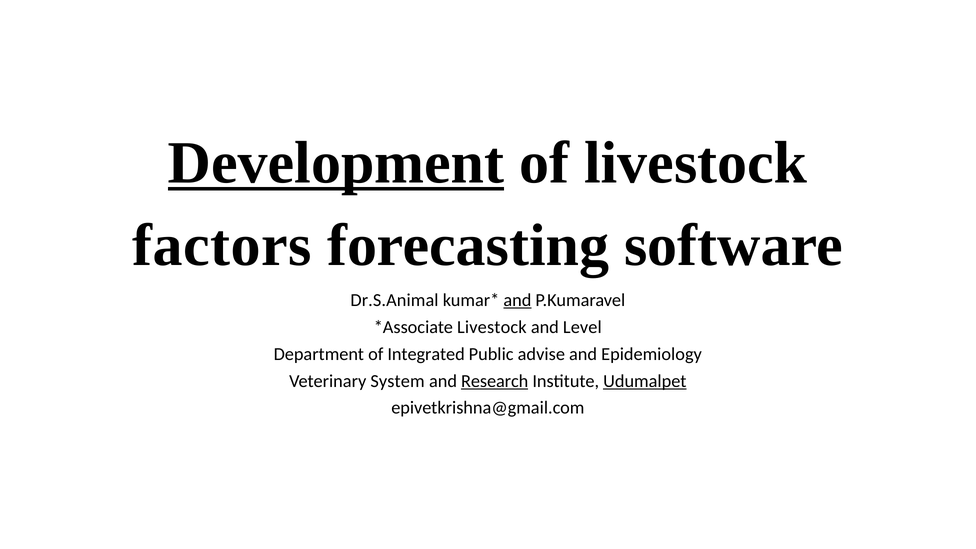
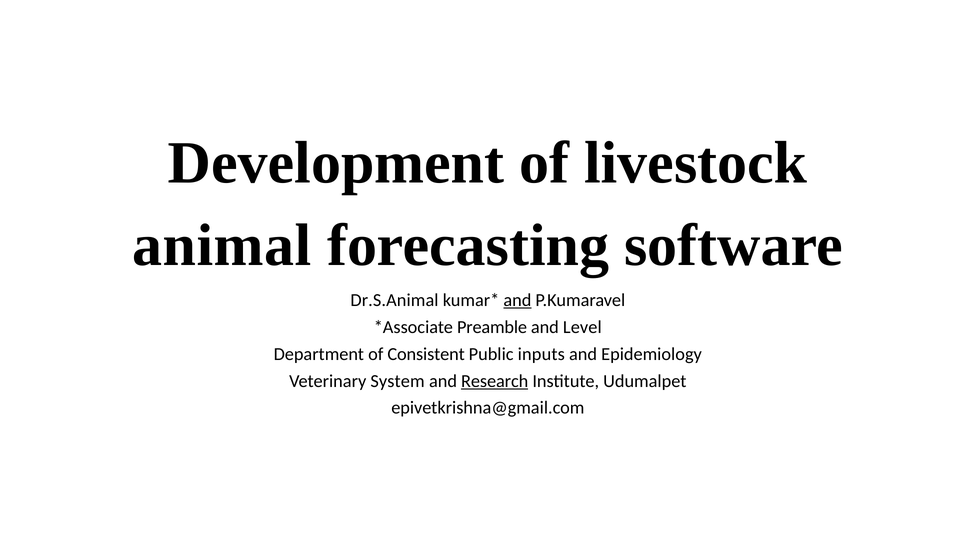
Development underline: present -> none (336, 163)
factors: factors -> animal (222, 246)
Livestock: Livestock -> Preamble (492, 327)
Integrated: Integrated -> Consistent (426, 354)
advise: advise -> inputs (541, 354)
Udumalpet underline: present -> none (645, 381)
